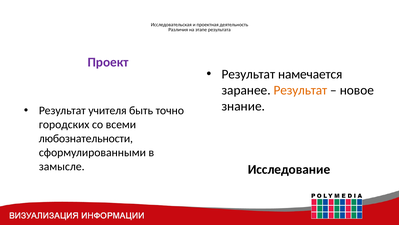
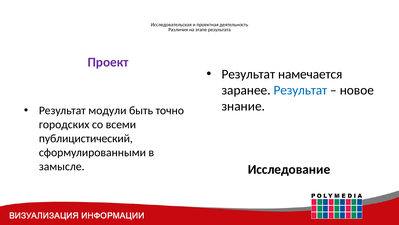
Результат colour: orange -> blue (300, 90)
учителя: учителя -> модули (107, 110)
любознательности: любознательности -> публицистический (86, 138)
